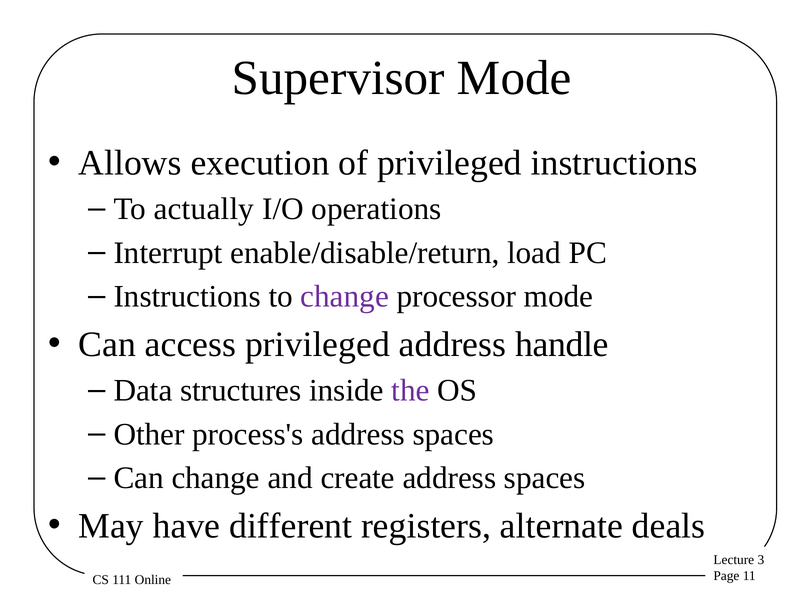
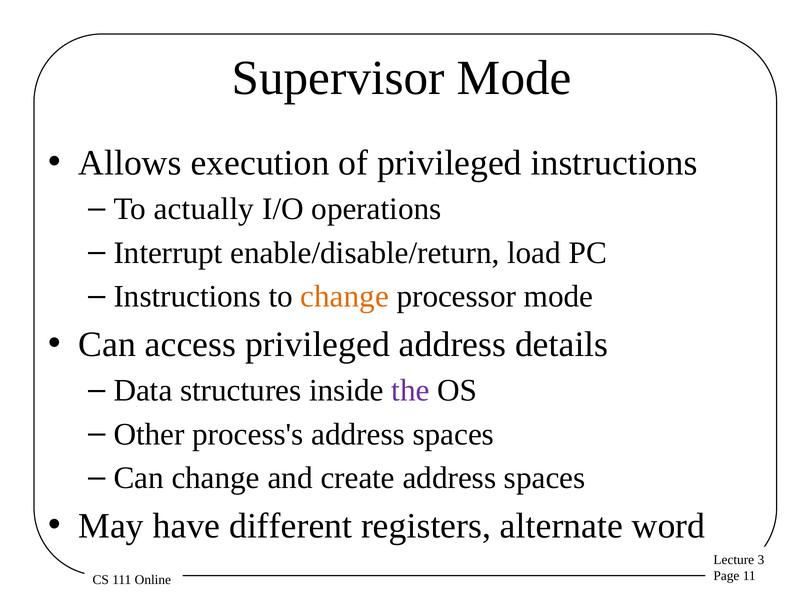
change colour: purple -> orange (345, 297)
handle: handle -> details (562, 344)
deals: deals -> word (669, 526)
